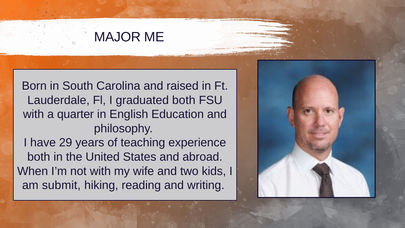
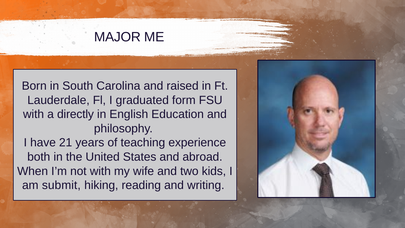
graduated both: both -> form (184, 100)
quarter: quarter -> directly (75, 114)
29: 29 -> 21 (66, 143)
